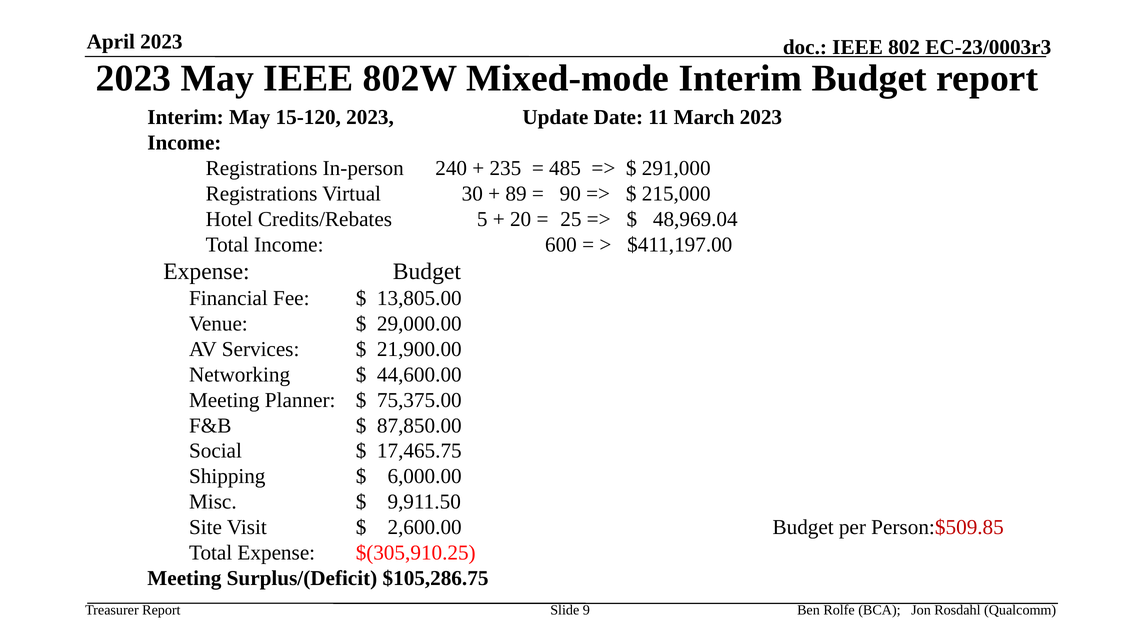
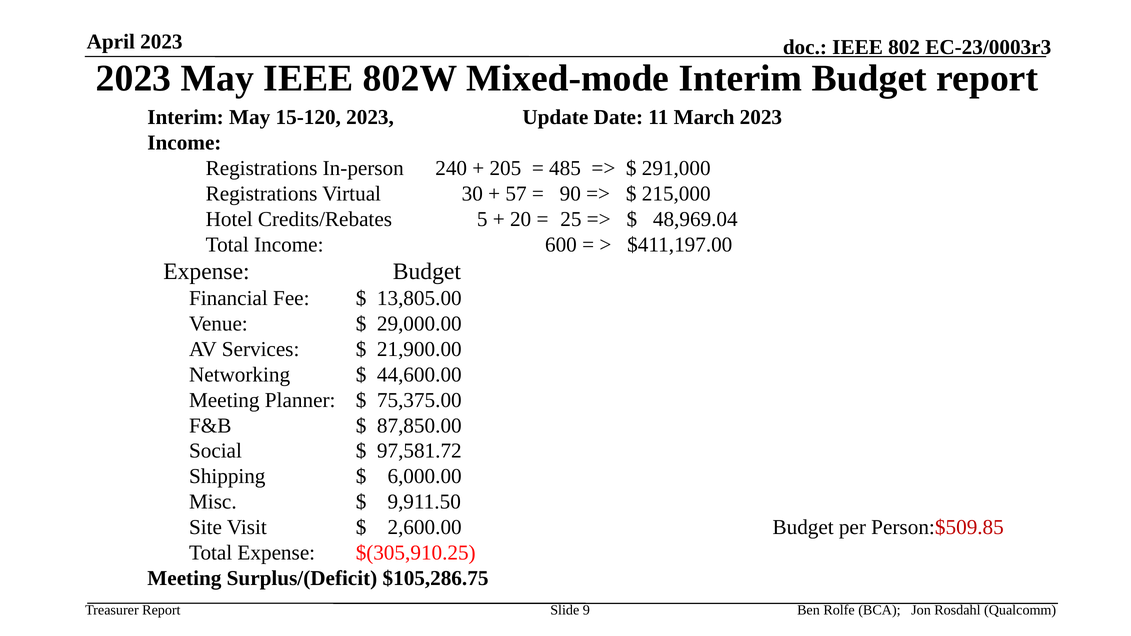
235: 235 -> 205 (505, 168)
89: 89 -> 57 (516, 194)
17,465.75: 17,465.75 -> 97,581.72 (419, 451)
